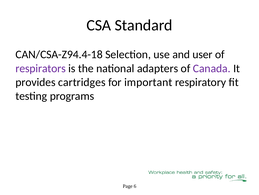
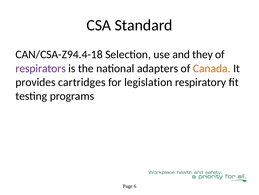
user: user -> they (203, 54)
Canada colour: purple -> orange (212, 68)
important: important -> legislation (148, 82)
